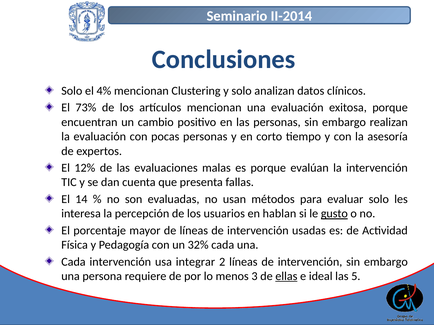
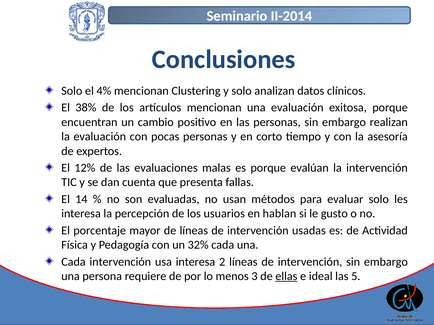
73%: 73% -> 38% (86, 108)
gusto underline: present -> none (334, 214)
usa integrar: integrar -> interesa (195, 262)
